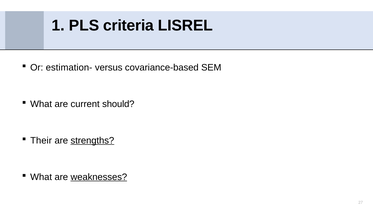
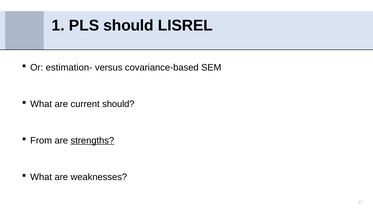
PLS criteria: criteria -> should (129, 26)
Their: Their -> From (41, 140)
weaknesses underline: present -> none (99, 177)
